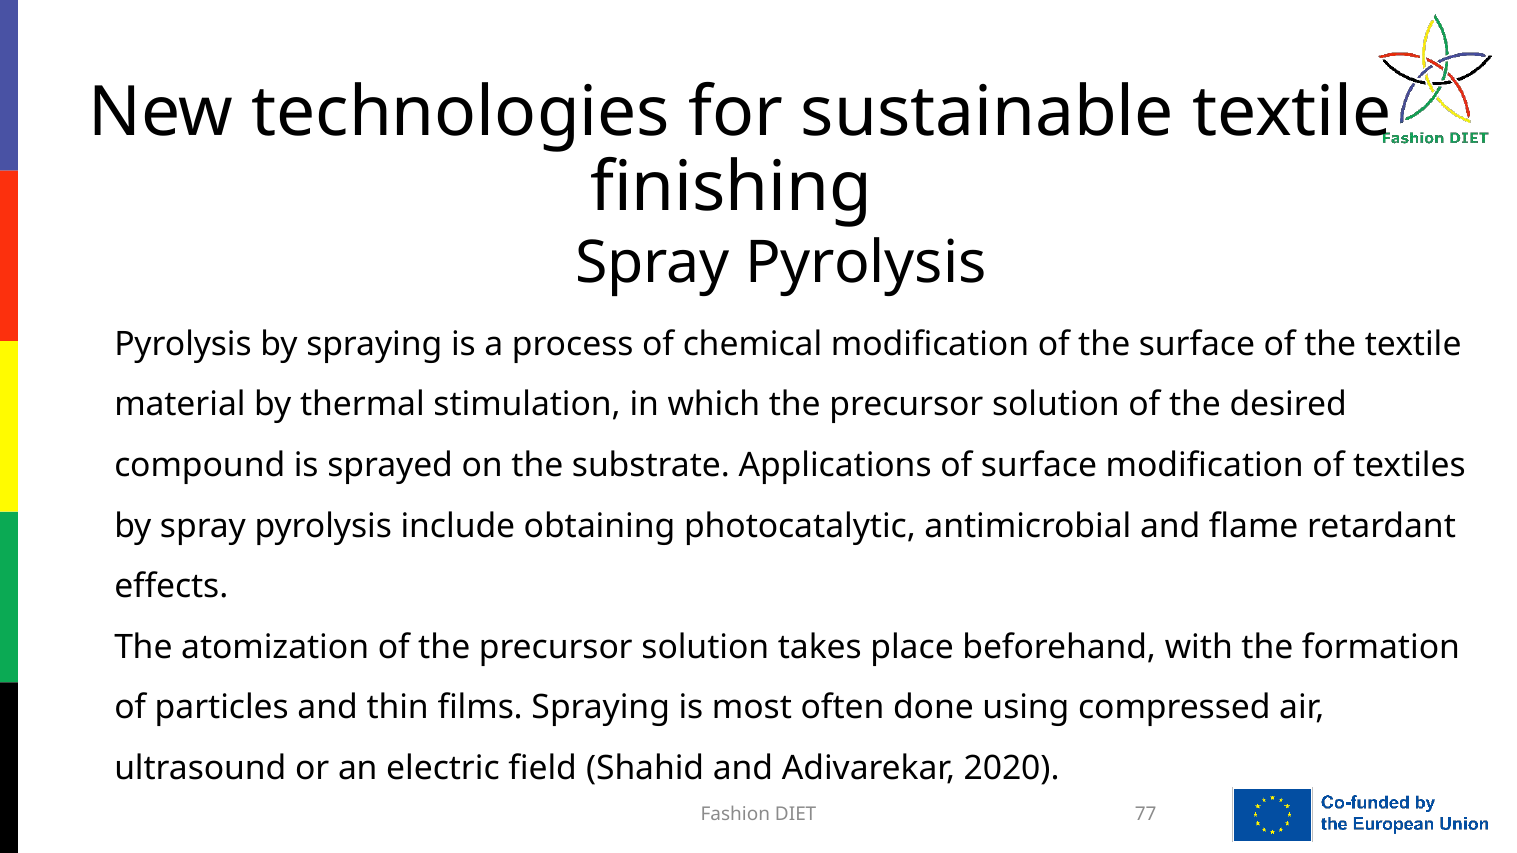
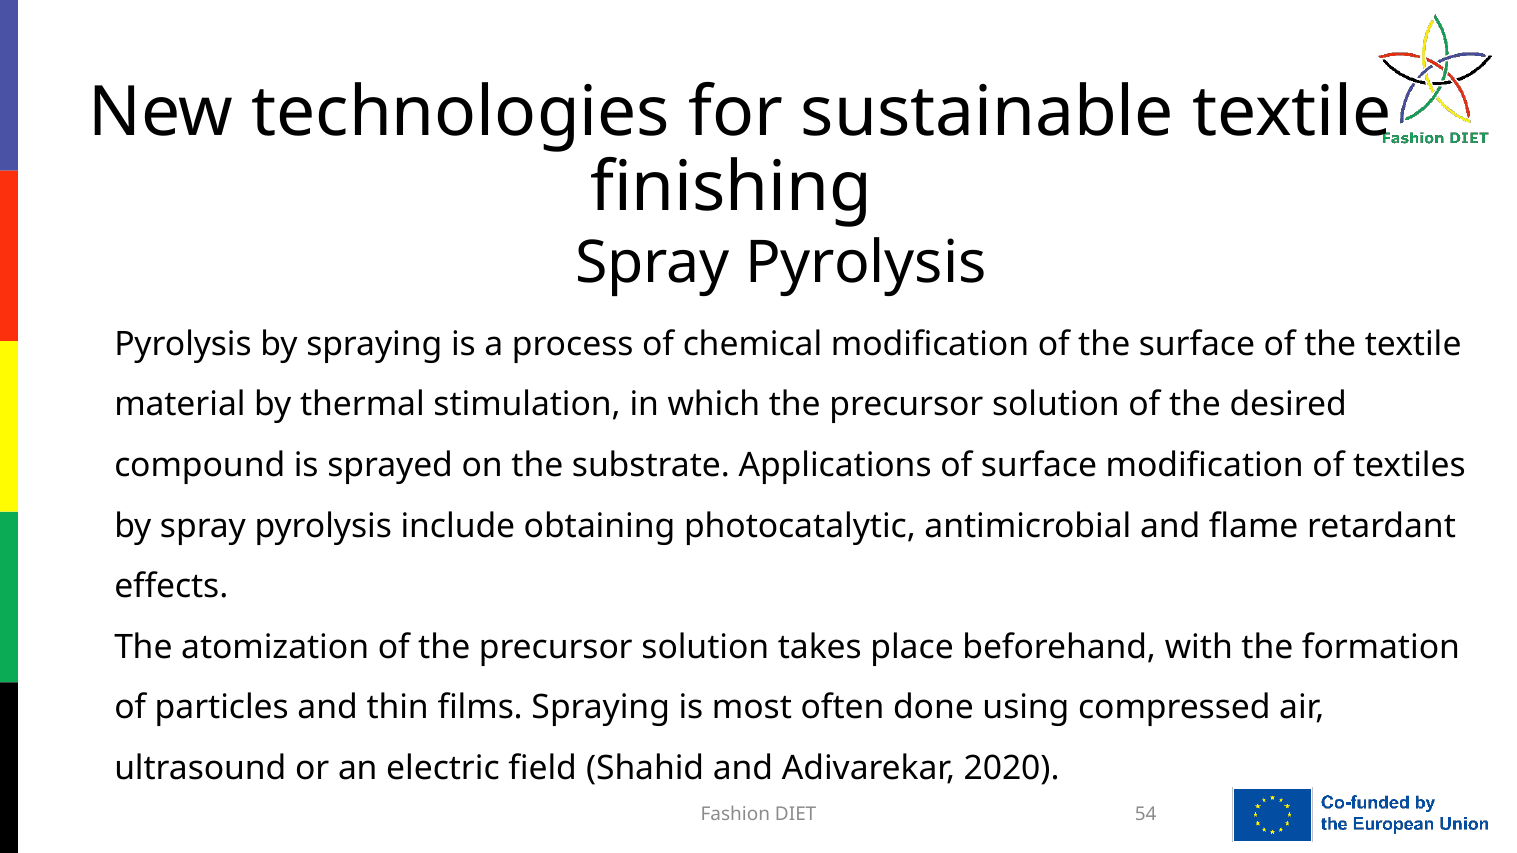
77: 77 -> 54 (1146, 815)
